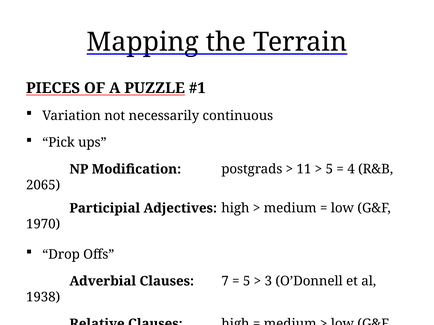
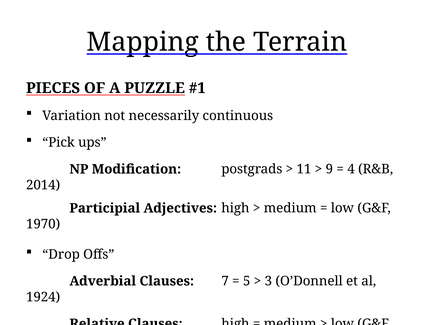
5: 5 -> 9 (329, 169)
2065: 2065 -> 2014 (43, 185)
1938: 1938 -> 1924 (43, 297)
